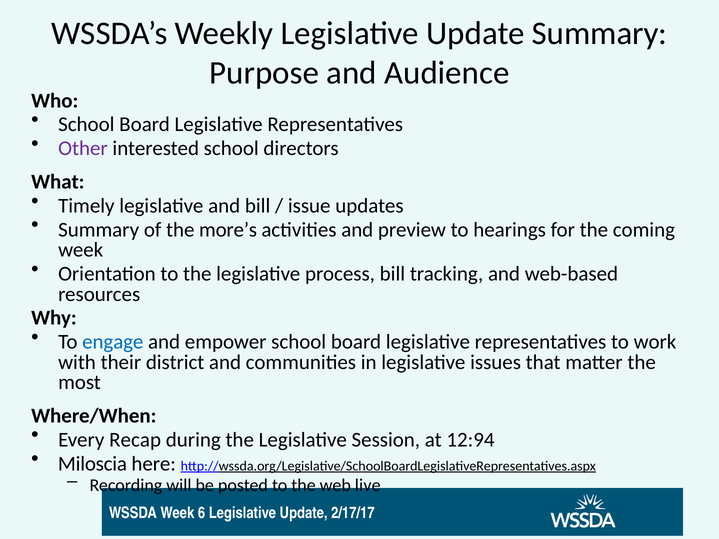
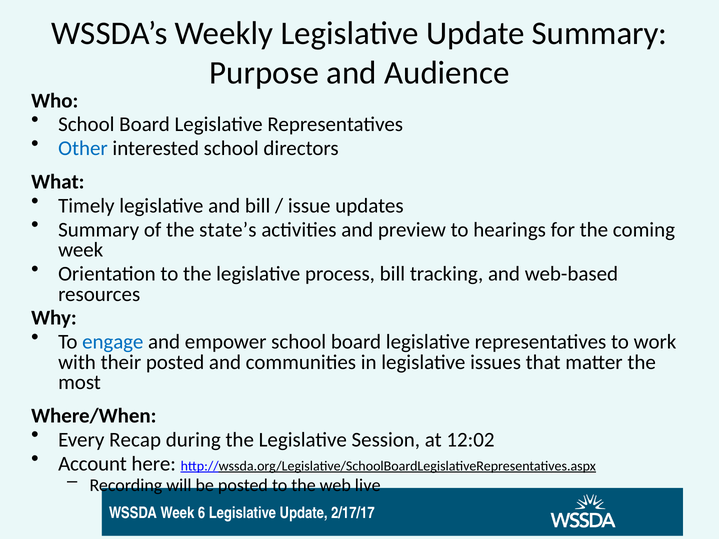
Other colour: purple -> blue (83, 149)
more’s: more’s -> state’s (228, 230)
their district: district -> posted (175, 362)
12:94: 12:94 -> 12:02 (471, 440)
Miloscia: Miloscia -> Account (92, 464)
